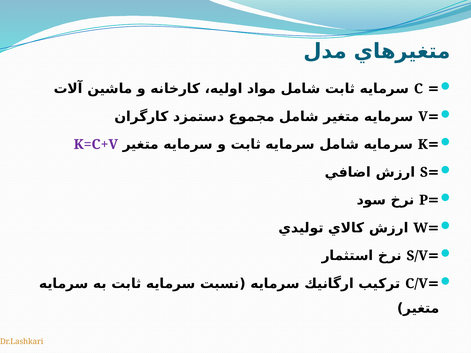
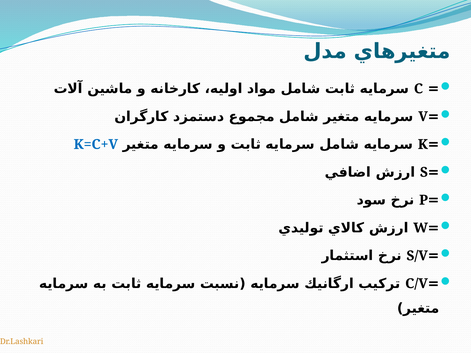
K=C+V colour: purple -> blue (96, 145)
